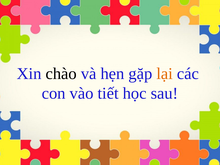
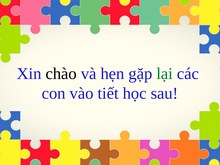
lại colour: orange -> green (165, 74)
